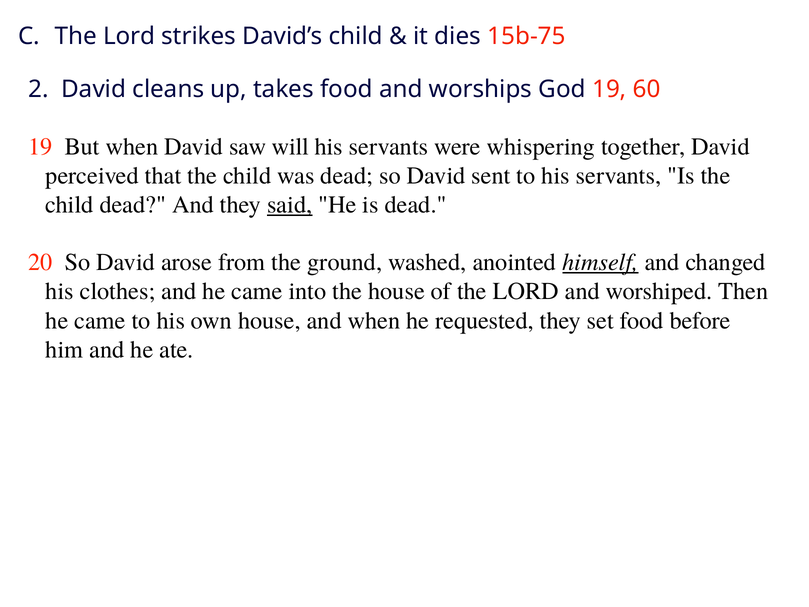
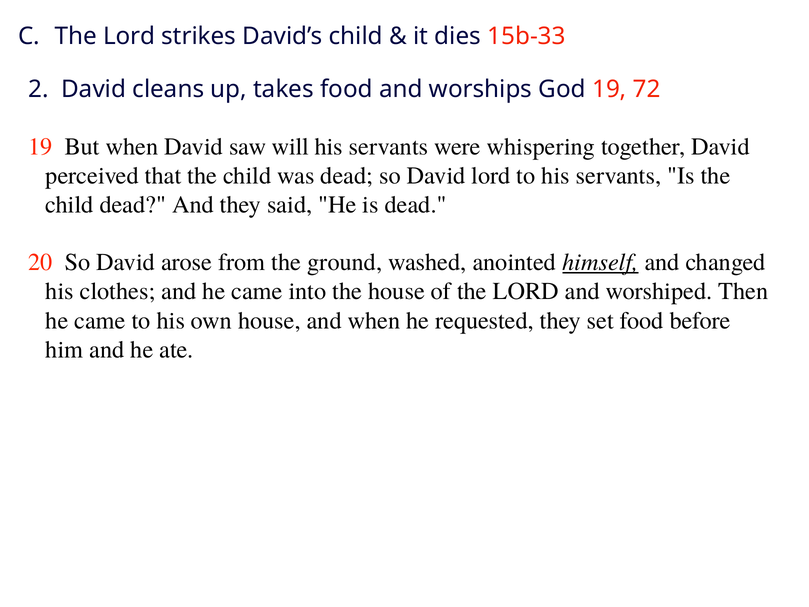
15b-75: 15b-75 -> 15b-33 (527, 36)
60: 60 -> 72 (647, 89)
David sent: sent -> lord (491, 176)
said underline: present -> none (290, 205)
